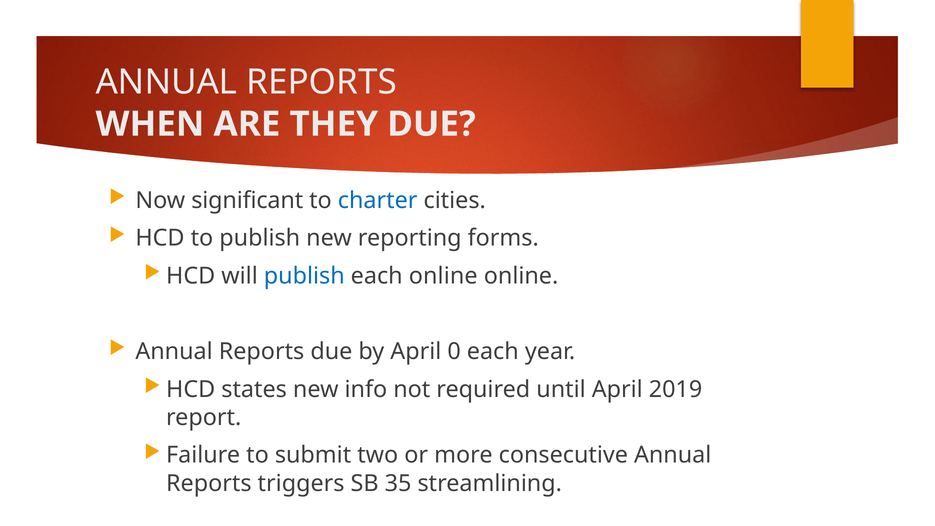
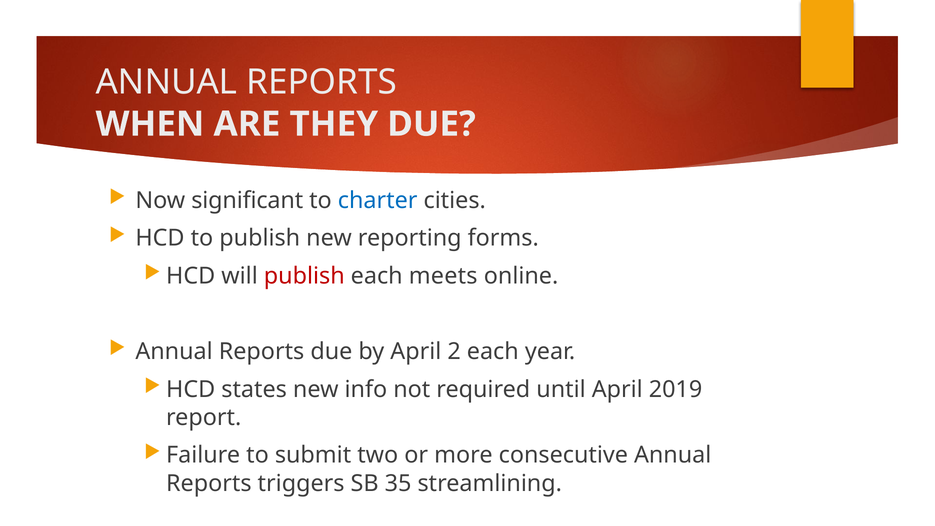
publish colour: blue -> red (304, 276)
each online: online -> meets (443, 276)
0: 0 -> 2 (454, 352)
